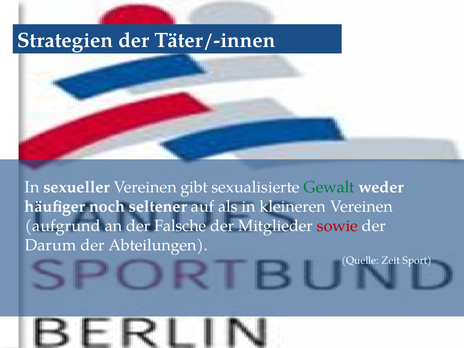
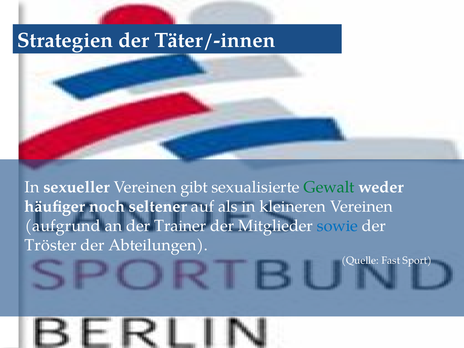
Falsche: Falsche -> Trainer (180, 226)
sowie colour: red -> blue (338, 226)
Darum: Darum -> Tröster (51, 245)
Zeit: Zeit -> Fast (391, 260)
